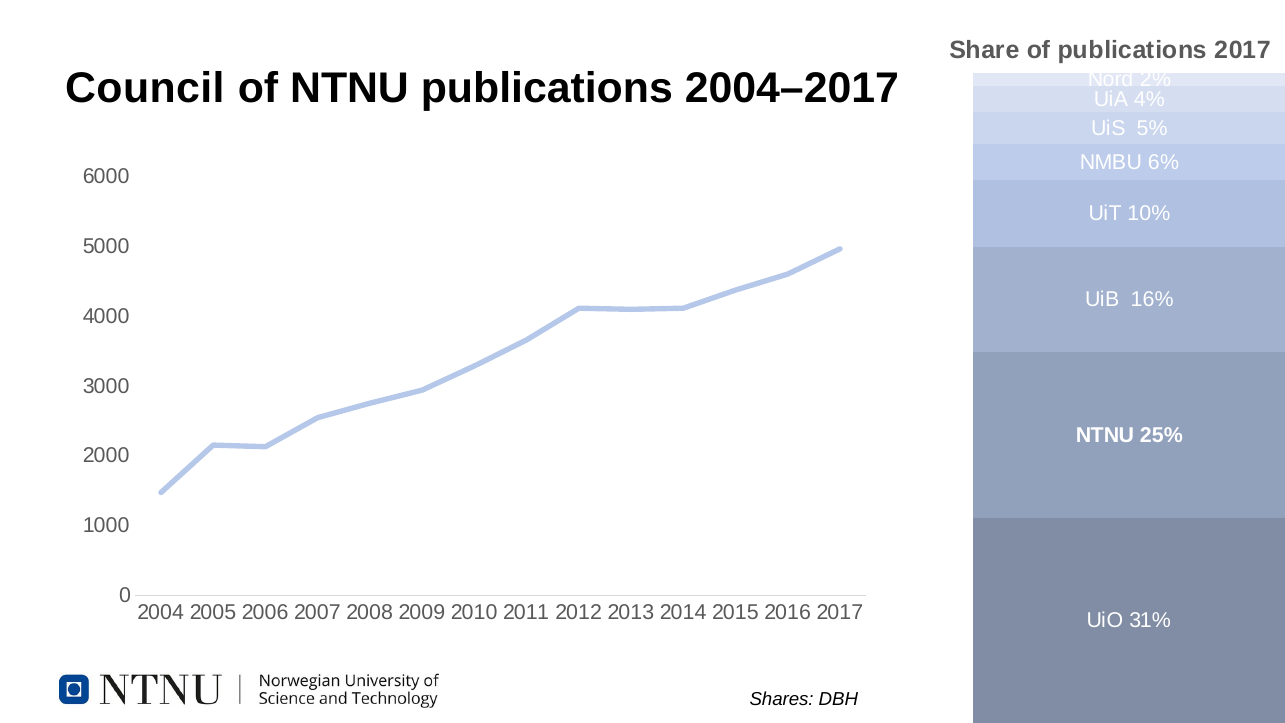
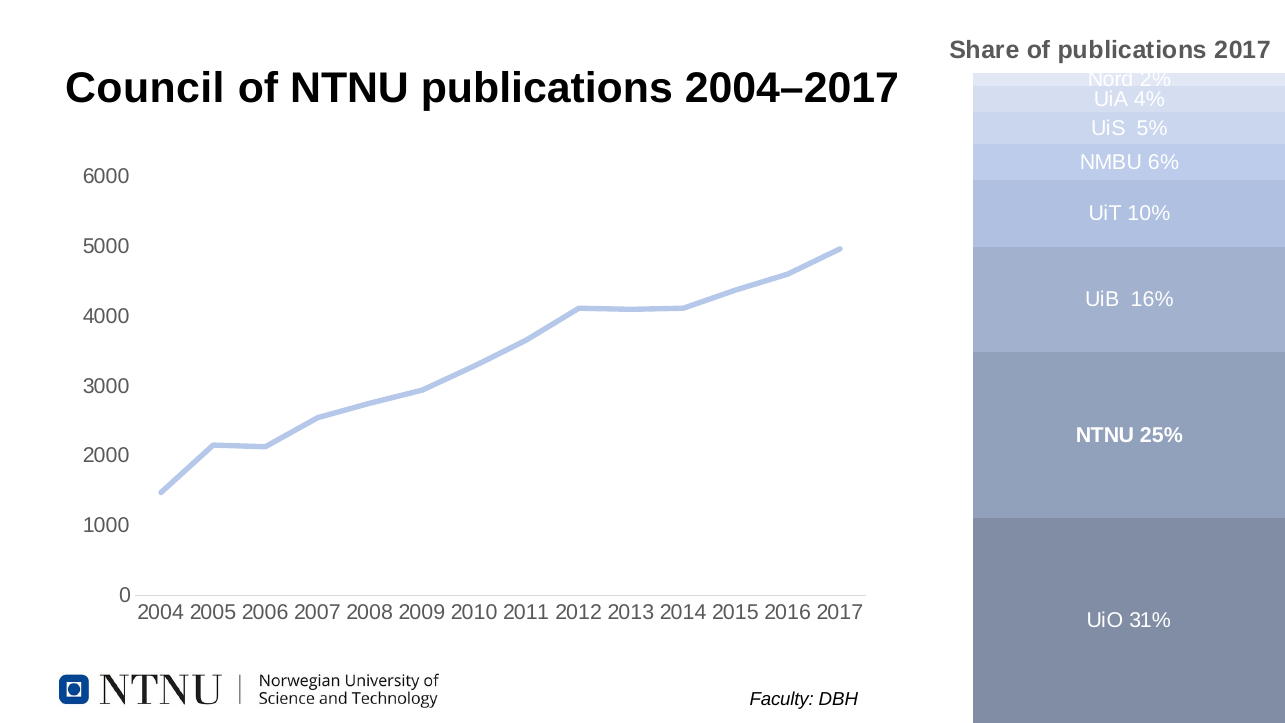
Shares: Shares -> Faculty (782, 700)
